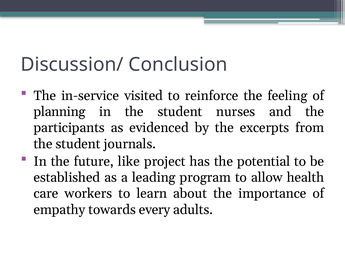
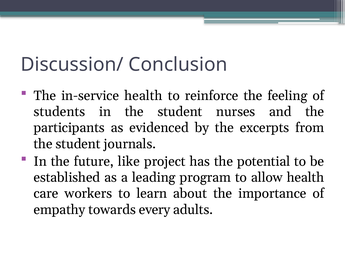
in-service visited: visited -> health (143, 96)
planning: planning -> students (59, 112)
